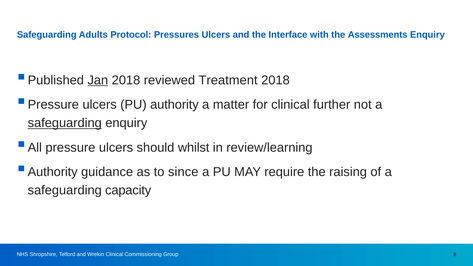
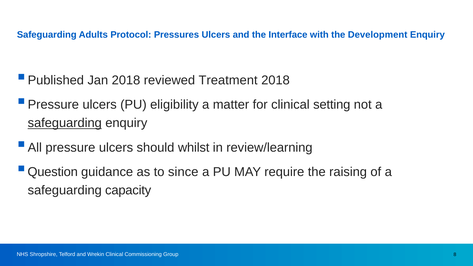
Assessments: Assessments -> Development (378, 35)
Jan underline: present -> none (98, 80)
PU authority: authority -> eligibility (174, 105)
further: further -> setting (332, 105)
Authority: Authority -> Question (53, 172)
